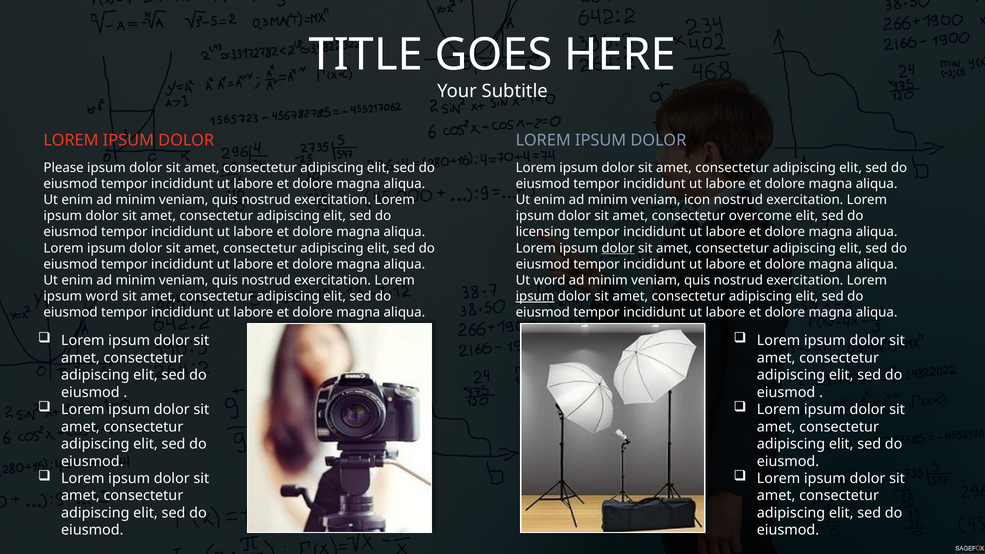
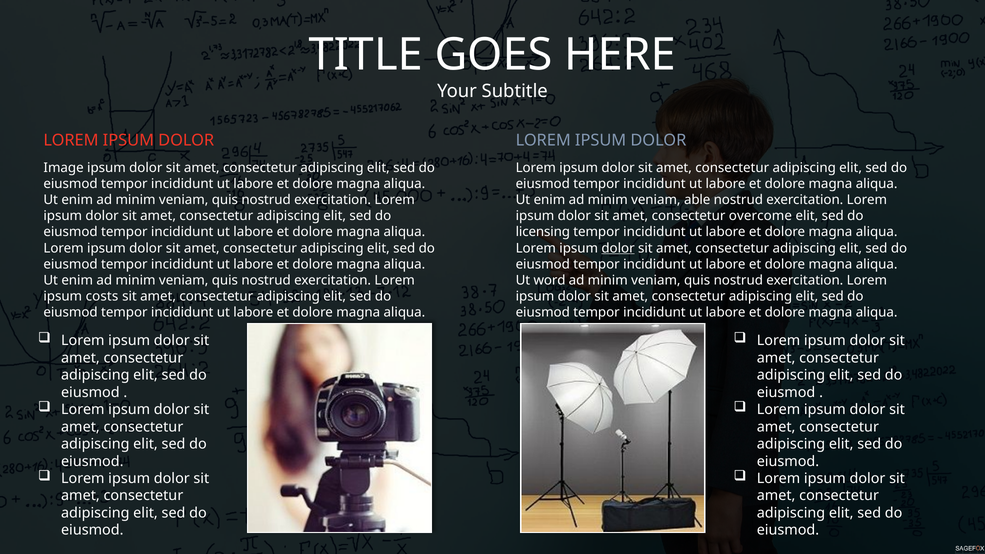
Please: Please -> Image (64, 168)
icon: icon -> able (697, 200)
ipsum word: word -> costs (102, 296)
ipsum underline: present -> none (535, 296)
